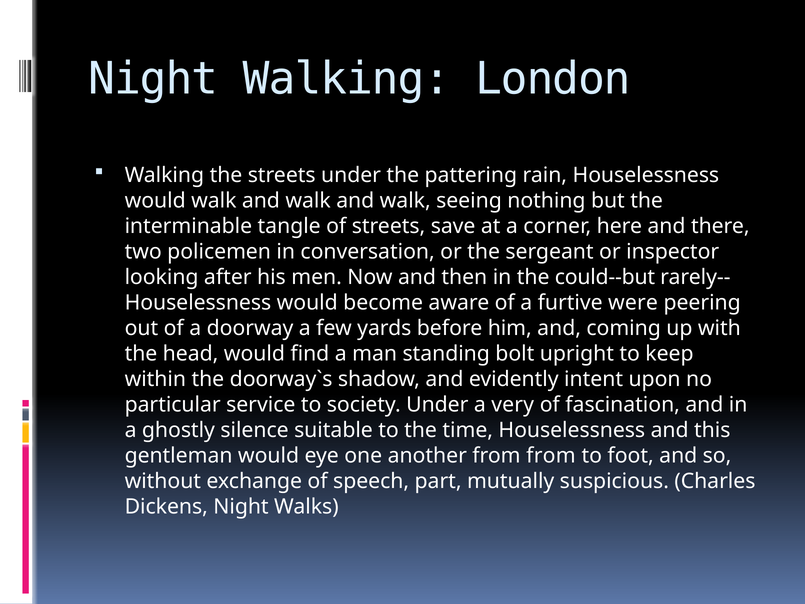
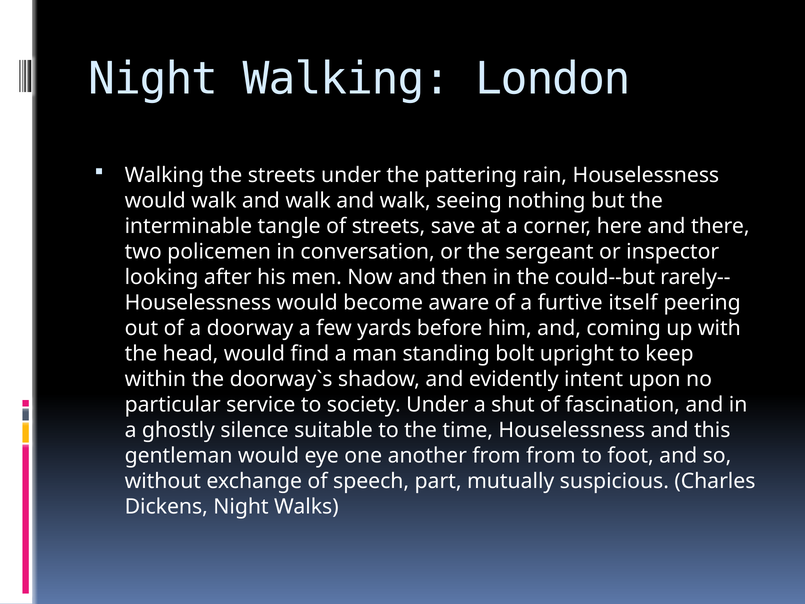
were: were -> itself (633, 303)
very: very -> shut (513, 405)
